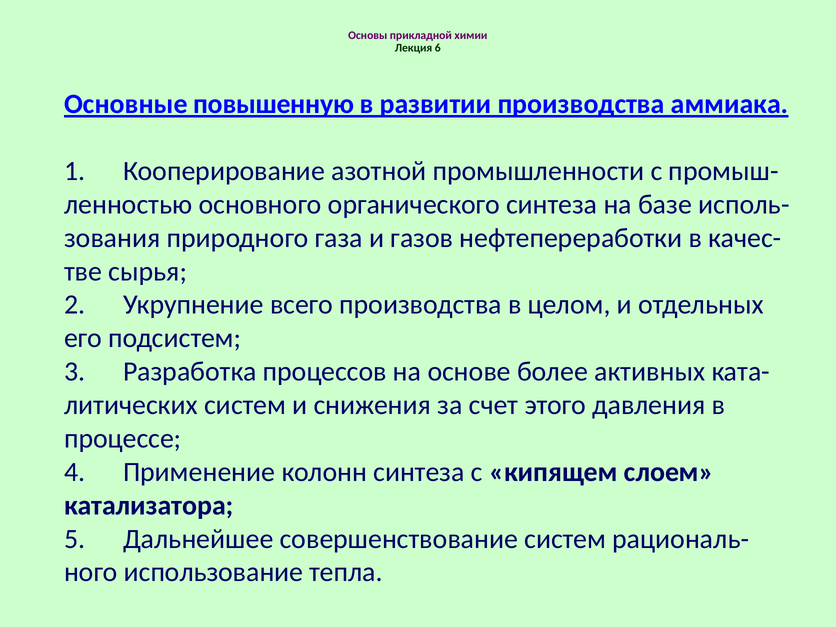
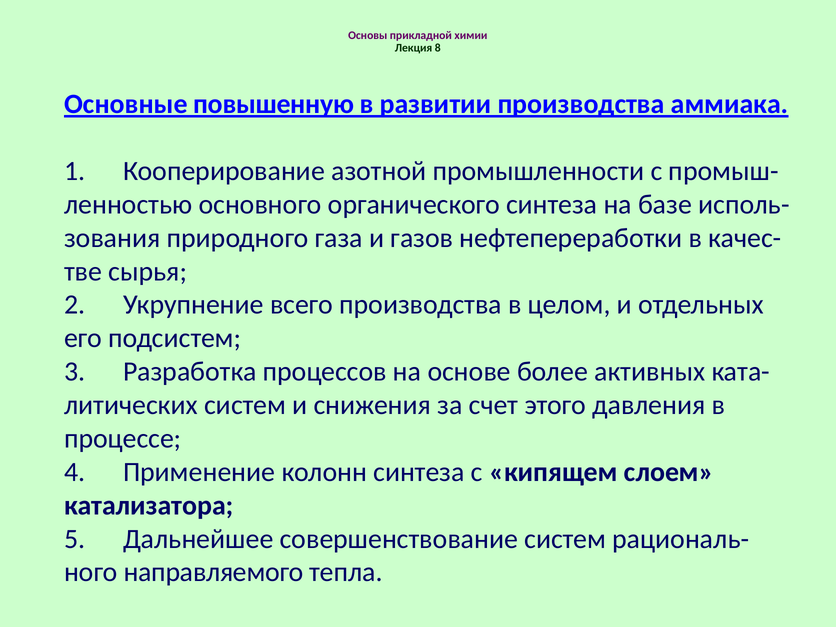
6: 6 -> 8 (438, 48)
использование: использование -> направляемого (214, 572)
